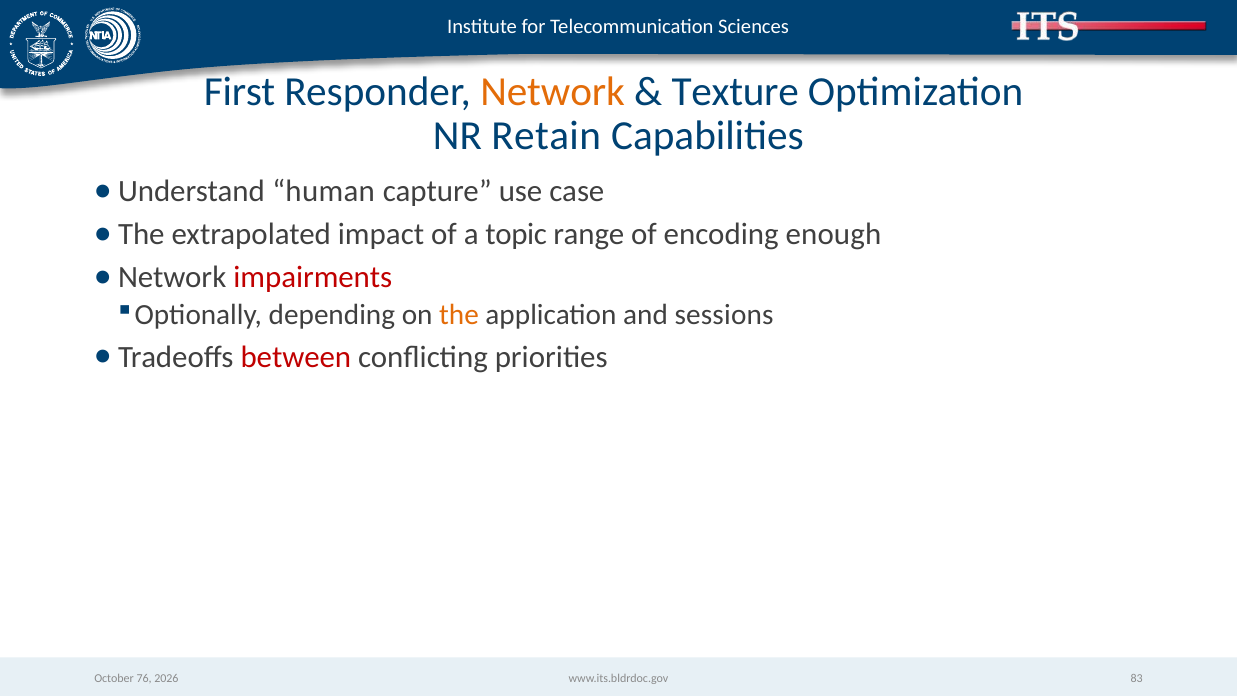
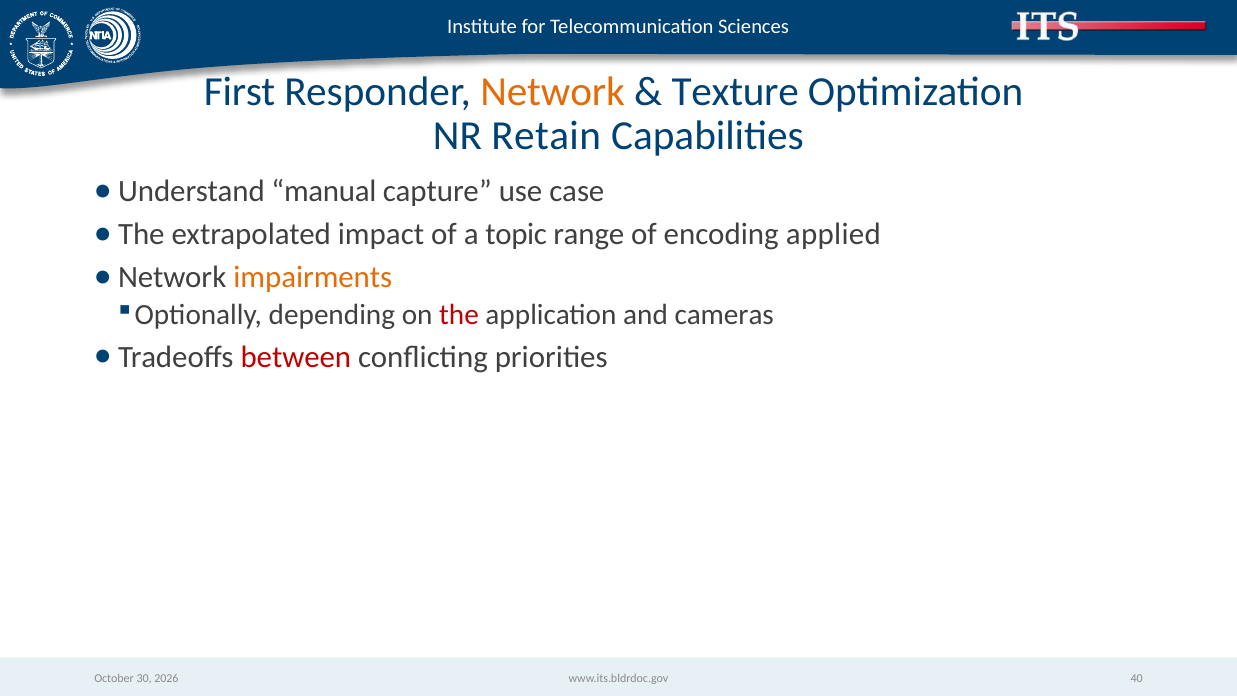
human: human -> manual (324, 191)
enough: enough -> applied (833, 234)
impairments colour: red -> orange (313, 277)
the colour: orange -> red (459, 315)
sessions: sessions -> cameras (724, 315)
76: 76 -> 30 (144, 678)
83: 83 -> 40 (1137, 678)
